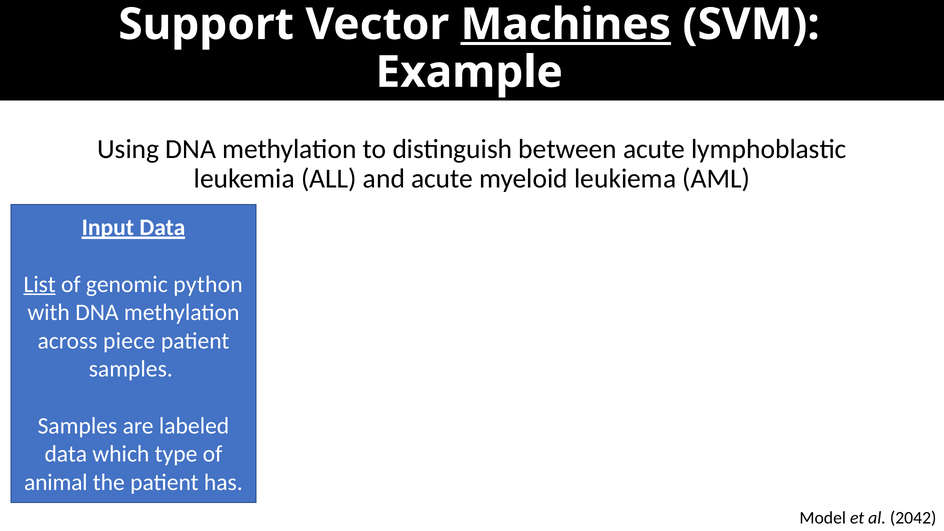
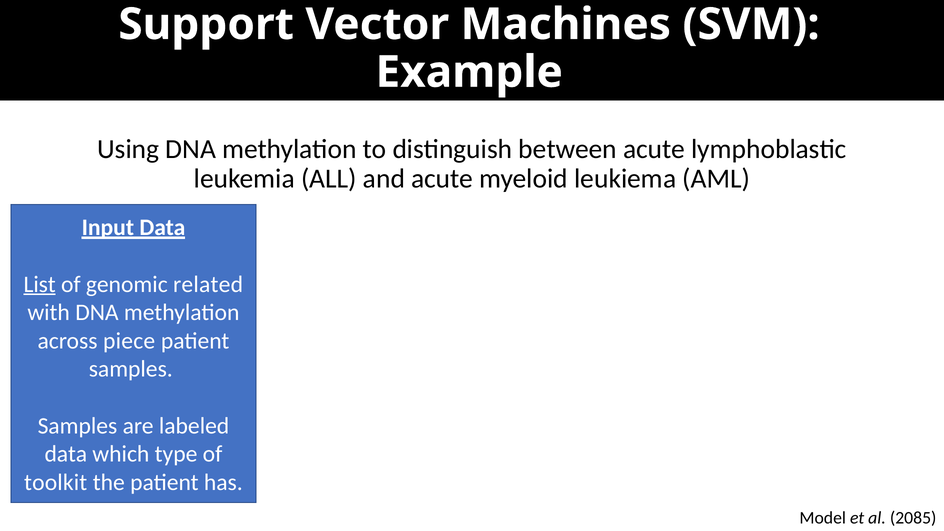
Machines underline: present -> none (566, 24)
python: python -> related (208, 284)
animal: animal -> toolkit (56, 482)
2042: 2042 -> 2085 (913, 518)
